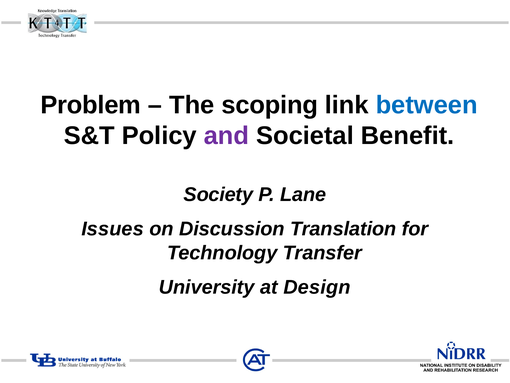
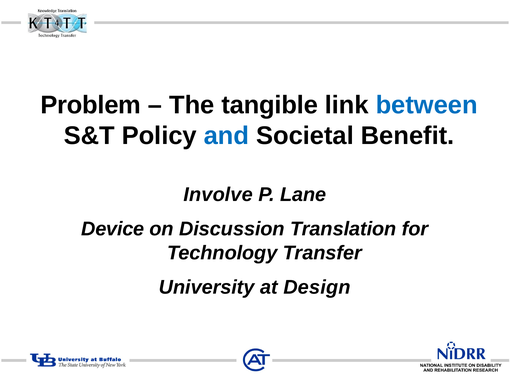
scoping: scoping -> tangible (270, 105)
and colour: purple -> blue (226, 136)
Society: Society -> Involve (218, 194)
Issues: Issues -> Device (113, 229)
